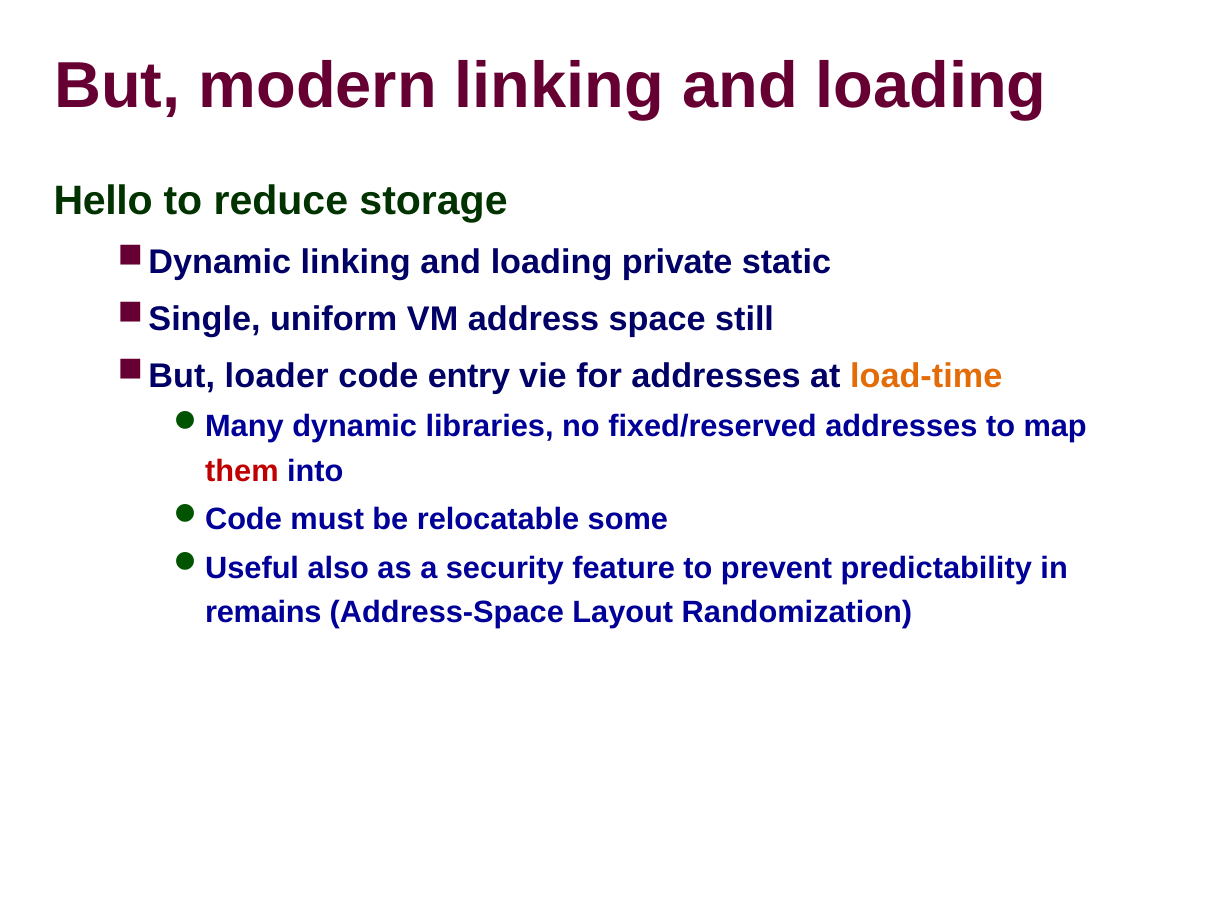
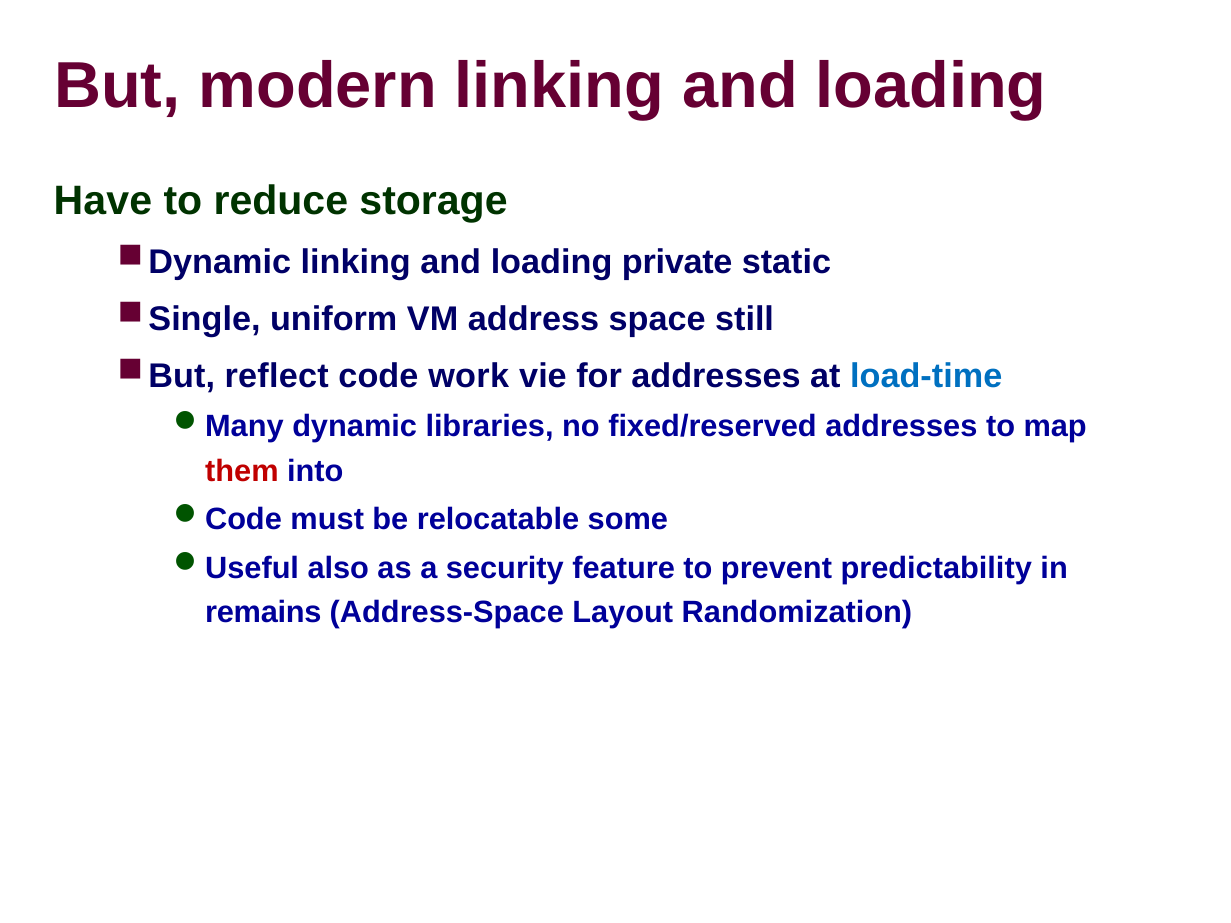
Hello: Hello -> Have (103, 201)
loader: loader -> reflect (277, 376)
entry: entry -> work (469, 376)
load-time colour: orange -> blue (926, 376)
